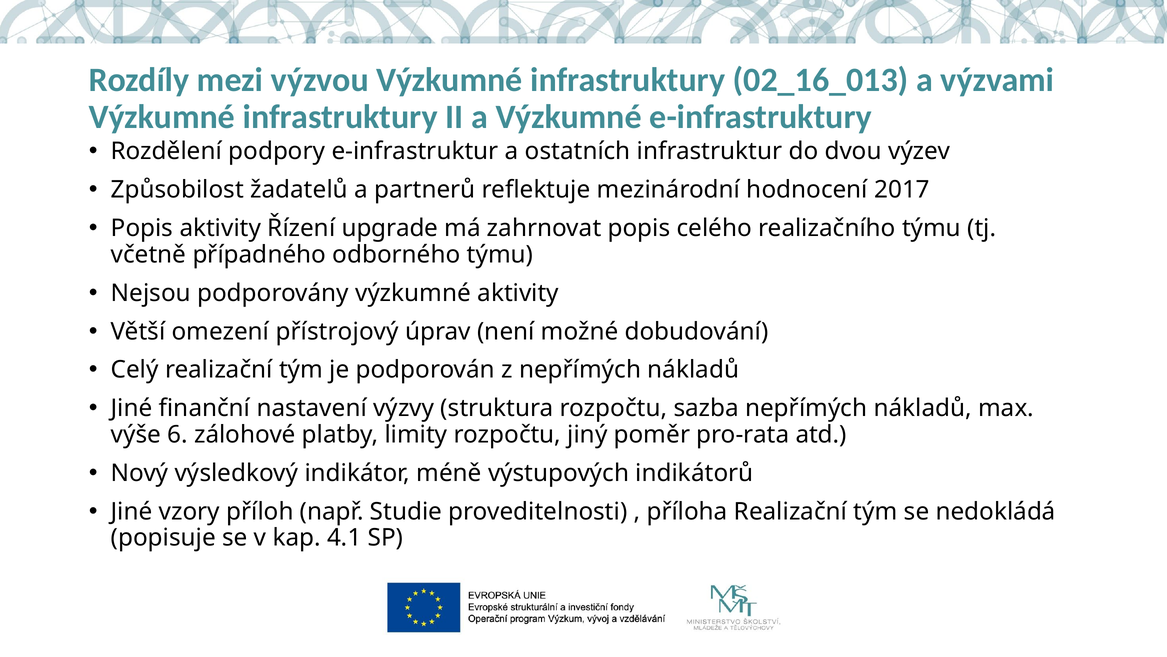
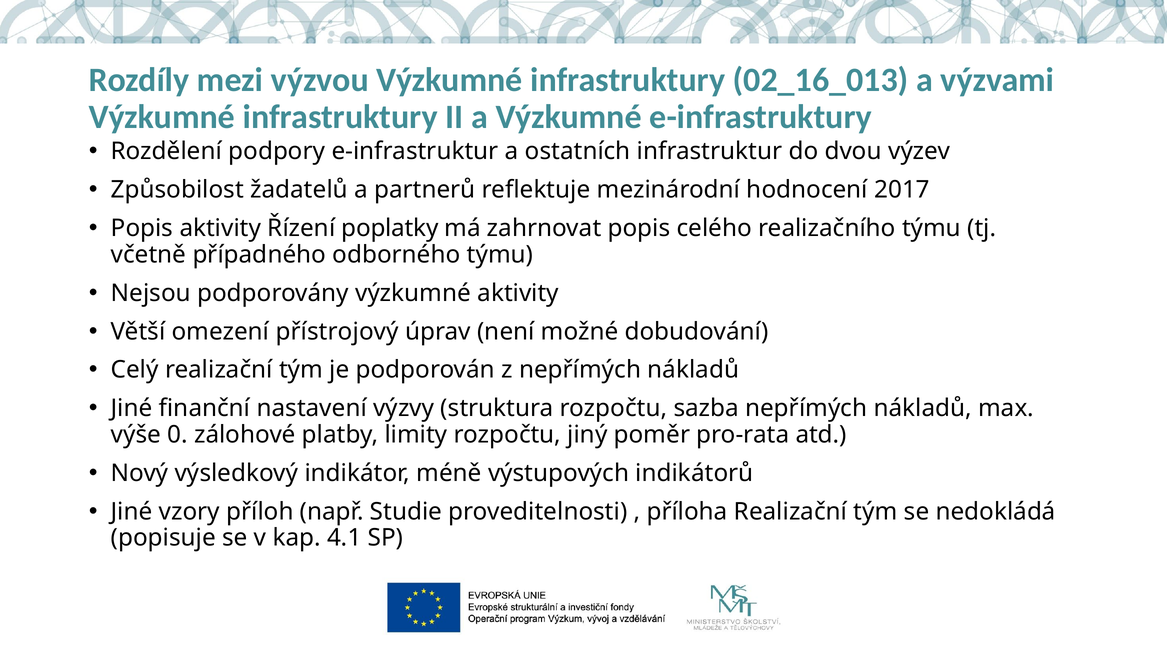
upgrade: upgrade -> poplatky (390, 228)
6: 6 -> 0 (178, 434)
